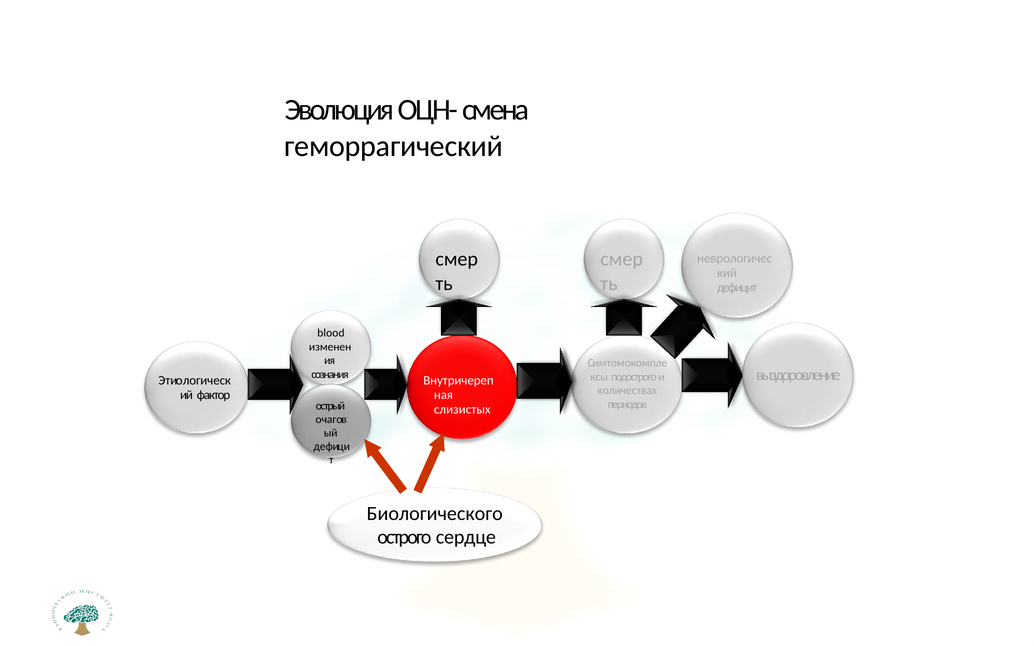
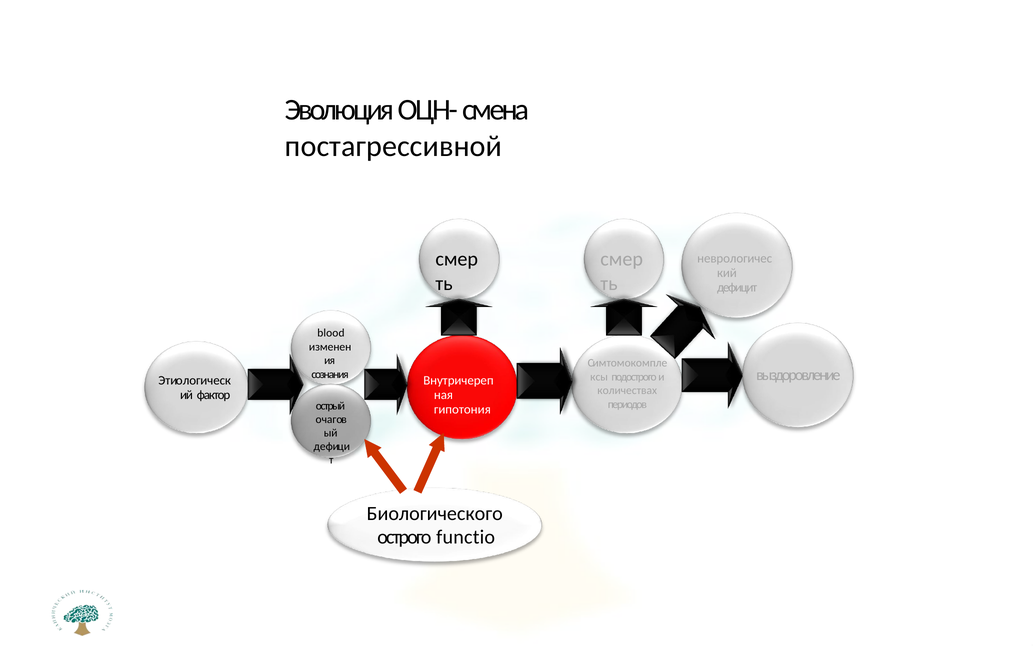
геморрагический: геморрагический -> постагрессивной (393, 146)
слизистых: слизистых -> гипотония (462, 410)
сердце: сердце -> functio (466, 537)
